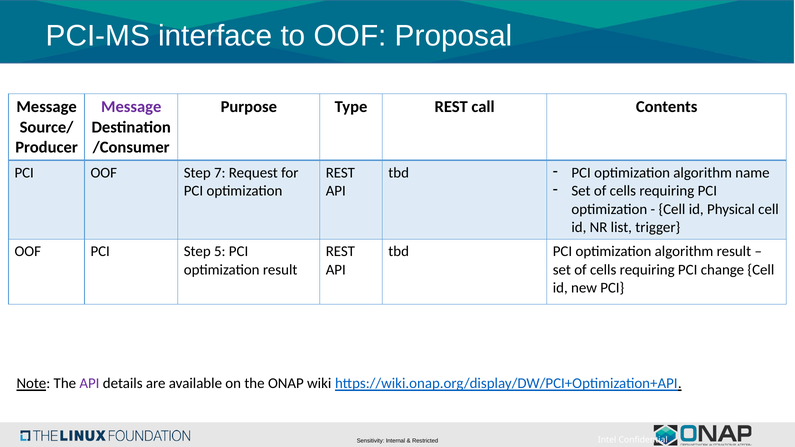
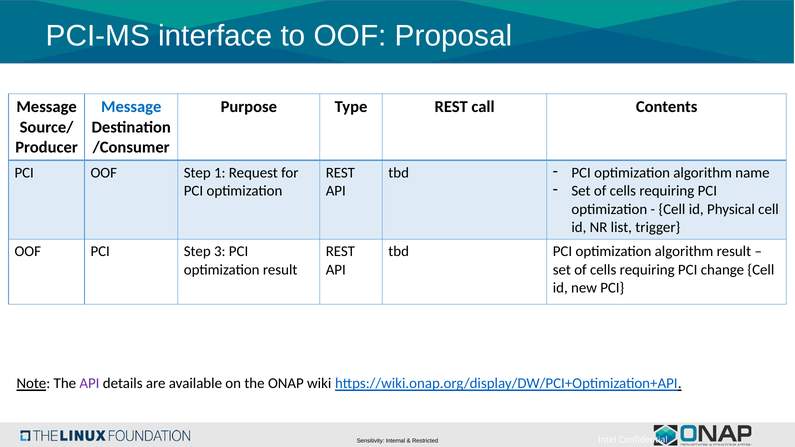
Message colour: purple -> blue (131, 107)
7: 7 -> 1 (220, 173)
5: 5 -> 3 (220, 252)
